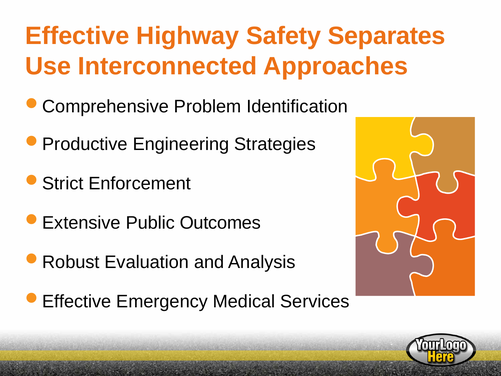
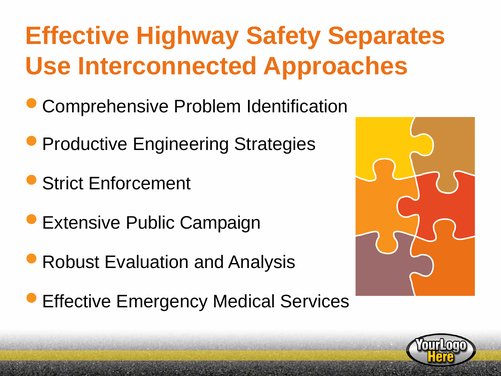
Outcomes: Outcomes -> Campaign (220, 223)
